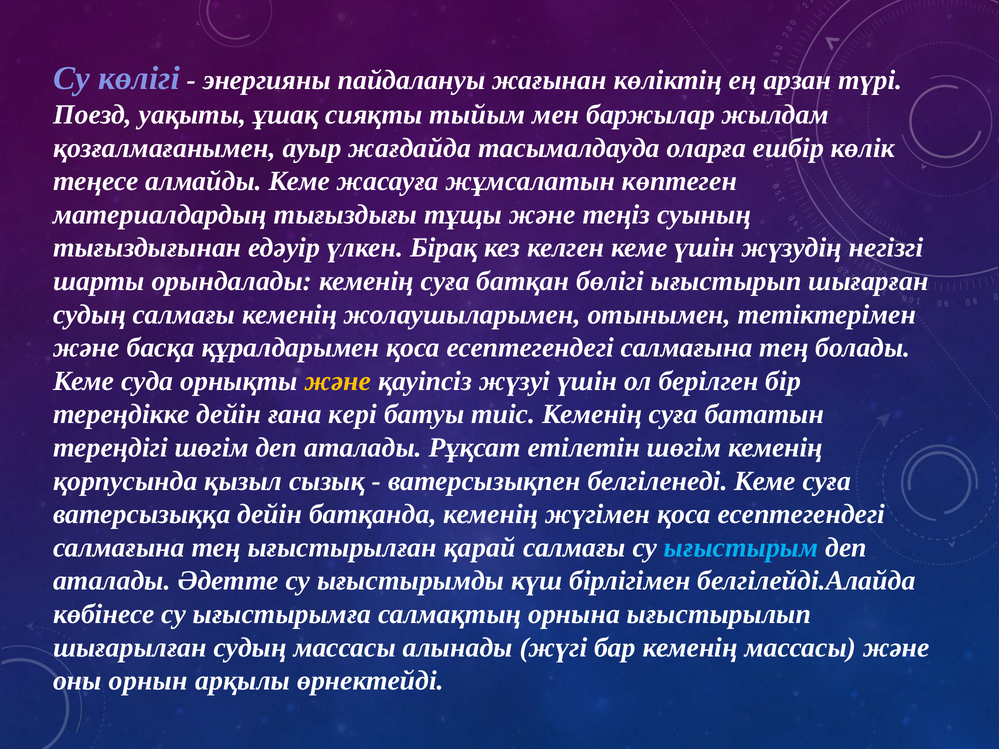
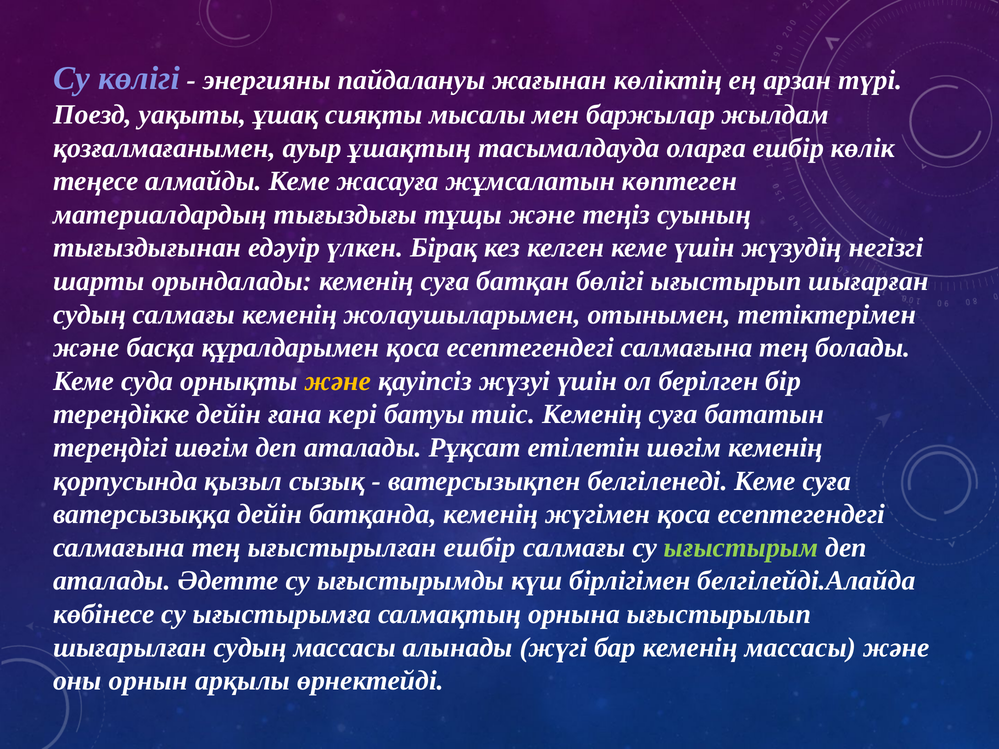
тыйым: тыйым -> мысалы (478, 115)
жағдайда: жағдайда -> ұшақтың (410, 148)
ығыстырылған қарай: қарай -> ешбір (480, 548)
ығыстырым colour: light blue -> light green (741, 548)
